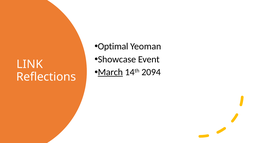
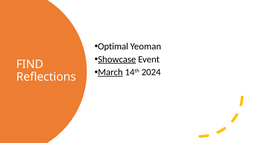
Showcase underline: none -> present (117, 59)
LINK: LINK -> FIND (30, 64)
2094: 2094 -> 2024 (151, 72)
